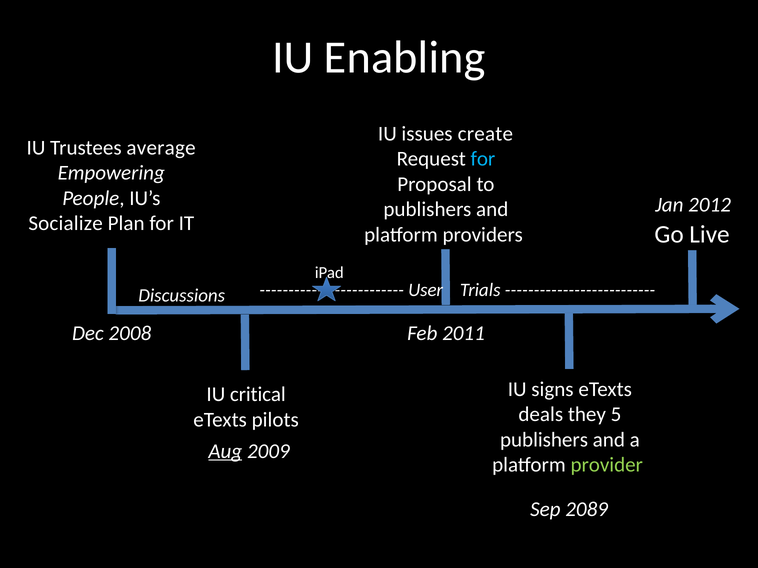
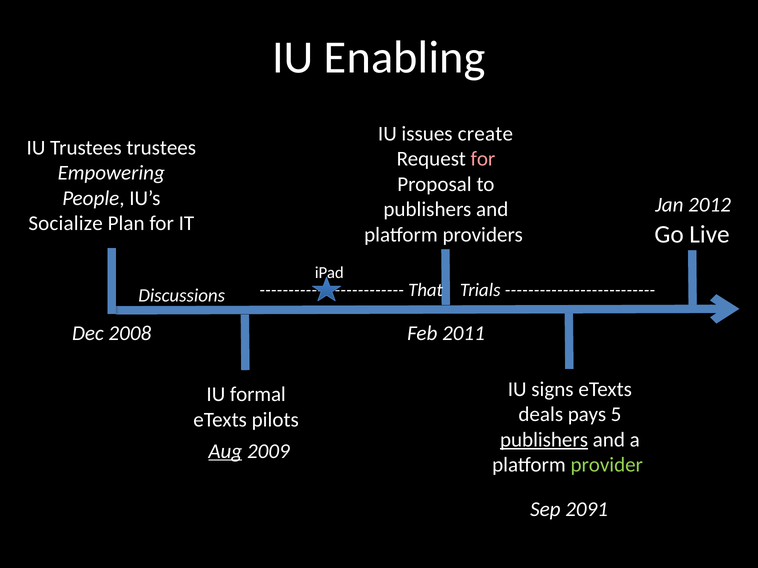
Trustees average: average -> trustees (161, 148)
for colour: light blue -> pink (483, 159)
User: User -> That (426, 291)
critical: critical -> formal (258, 395)
they: they -> pays (587, 415)
publishers underline: none -> present (544, 440)
2089: 2089 -> 2091 (587, 510)
